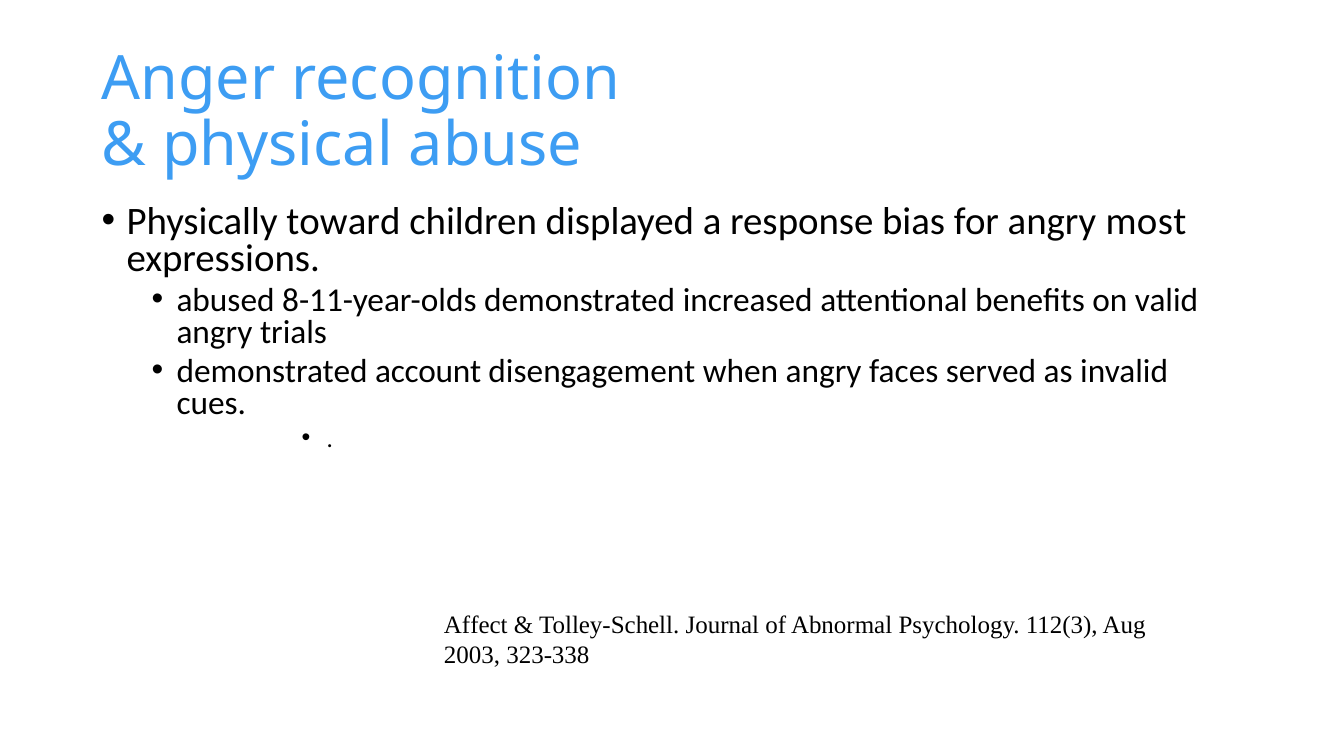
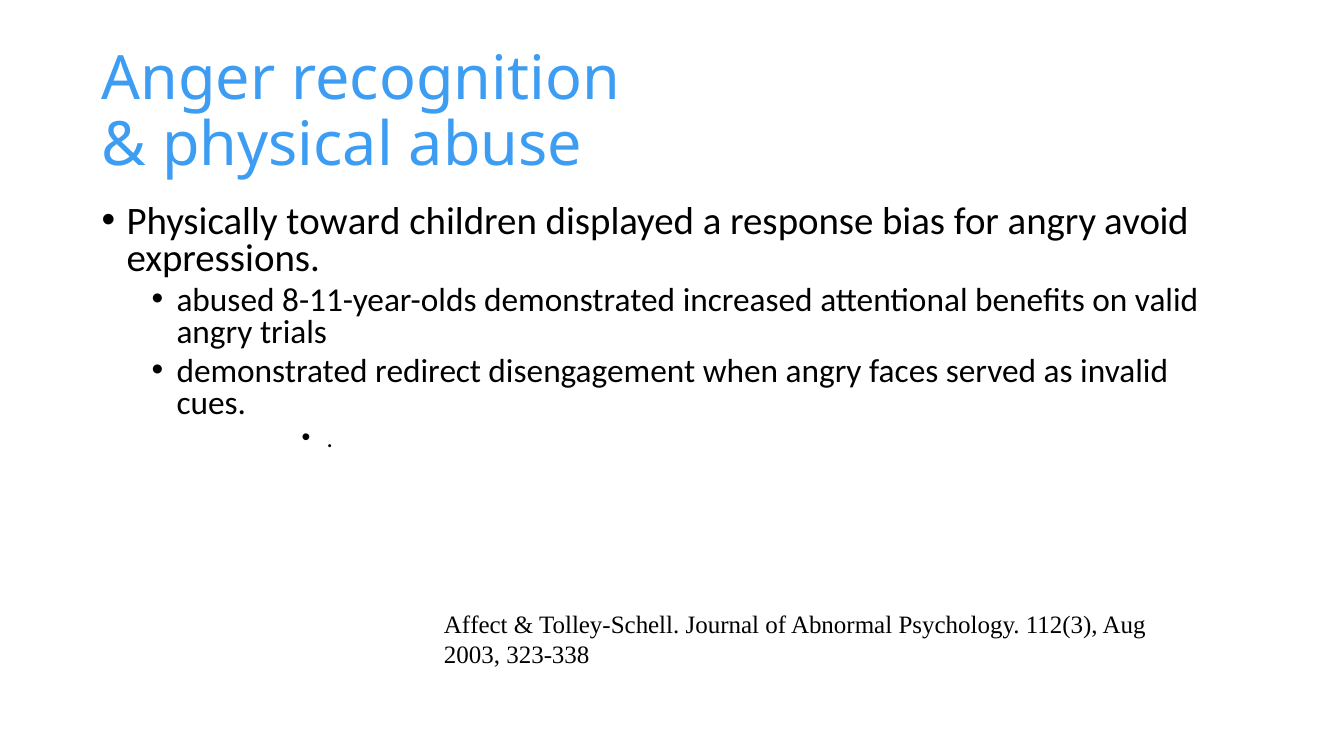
most: most -> avoid (1146, 222)
account: account -> redirect (428, 372)
